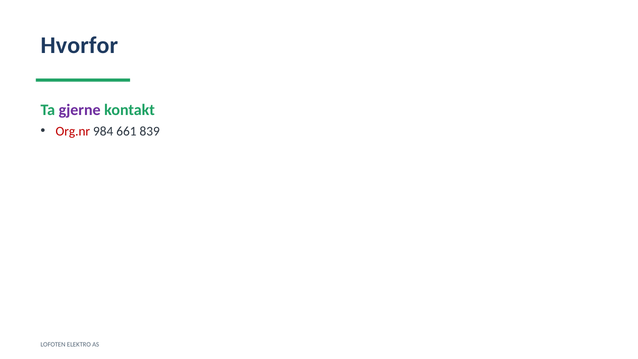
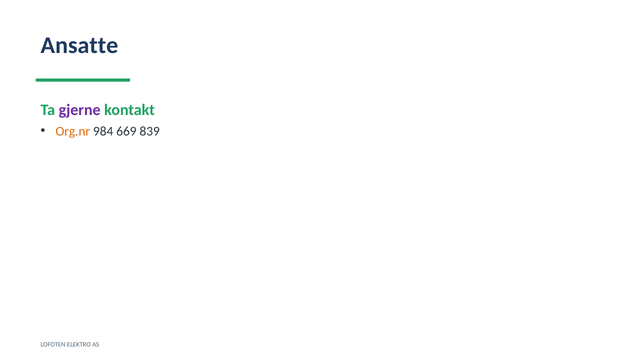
Hvorfor: Hvorfor -> Ansatte (79, 46)
Org.nr colour: red -> orange (73, 131)
661: 661 -> 669 (126, 131)
